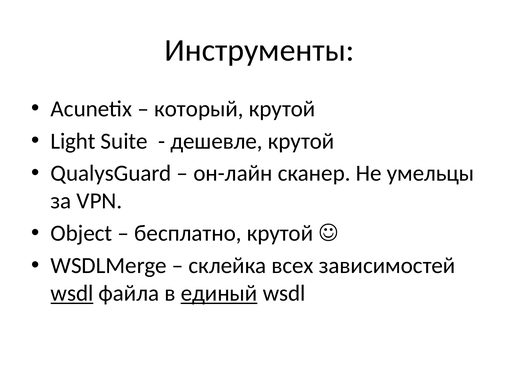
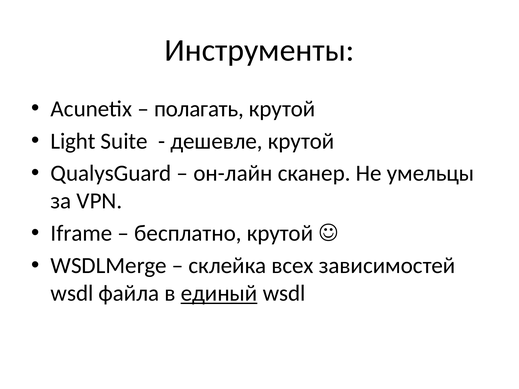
который: который -> полагать (199, 109)
Object: Object -> Iframe (81, 233)
wsdl underline: present -> none (72, 293)
